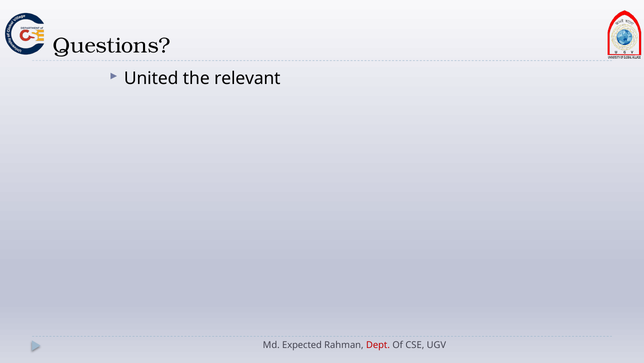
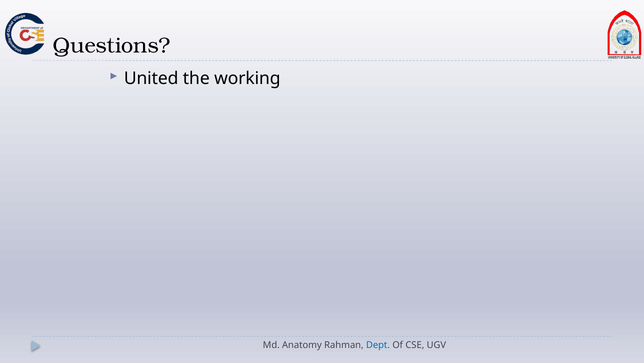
relevant: relevant -> working (247, 79)
Expected: Expected -> Anatomy (302, 344)
Dept colour: red -> blue (378, 344)
